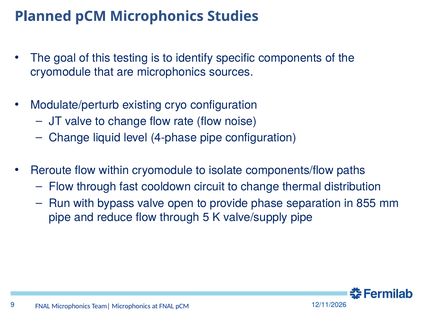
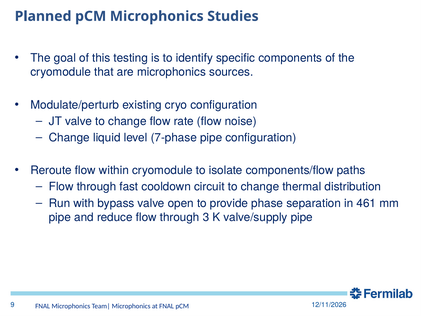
4-phase: 4-phase -> 7-phase (174, 137)
855: 855 -> 461 (366, 203)
5: 5 -> 3 (206, 217)
